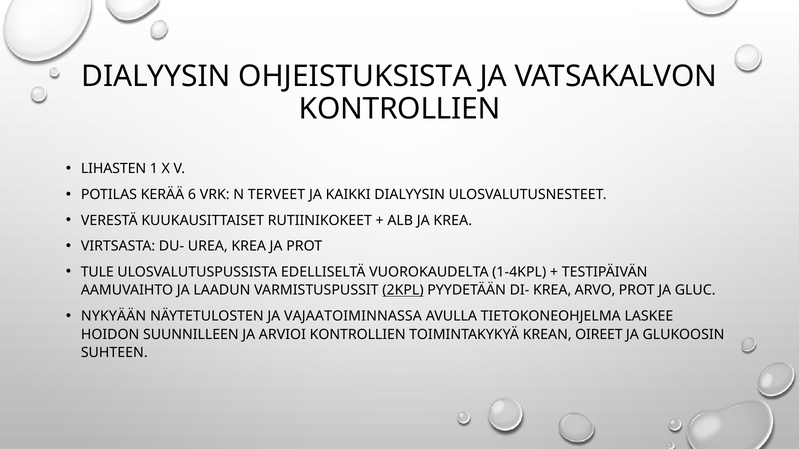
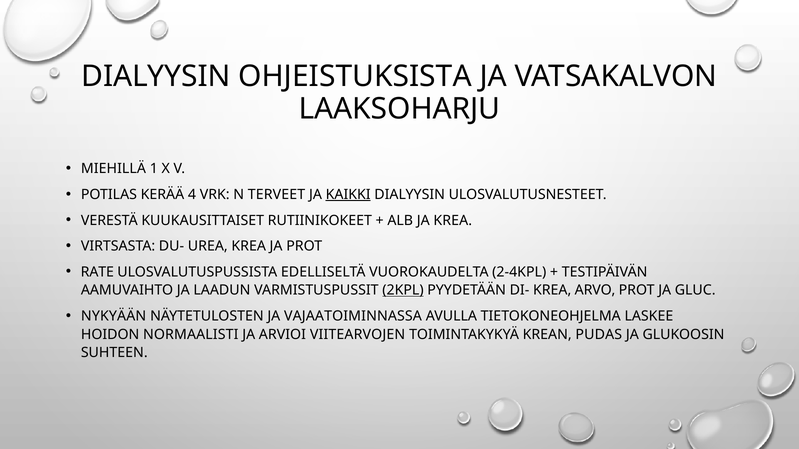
KONTROLLIEN: KONTROLLIEN -> LAAKSOHARJU (400, 109)
LIHASTEN: LIHASTEN -> MIEHILLÄ (113, 169)
6: 6 -> 4 (192, 195)
KAIKKI underline: none -> present (348, 195)
TULE: TULE -> RATE (97, 272)
1-4KPL: 1-4KPL -> 2-4KPL (519, 272)
SUUNNILLEEN: SUUNNILLEEN -> NORMAALISTI (191, 335)
ARVIOI KONTROLLIEN: KONTROLLIEN -> VIITEARVOJEN (358, 335)
OIREET: OIREET -> PUDAS (599, 335)
